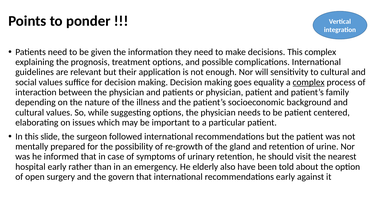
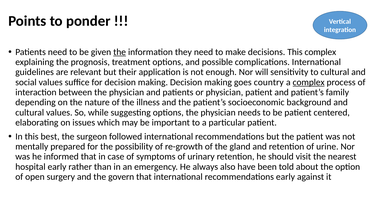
the underline: none -> present (120, 52)
equality: equality -> country (269, 82)
slide: slide -> best (50, 137)
elderly: elderly -> always (205, 167)
